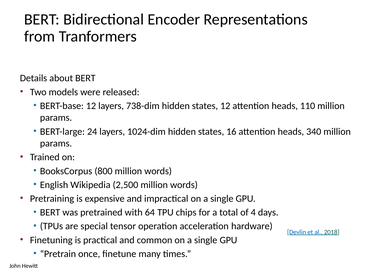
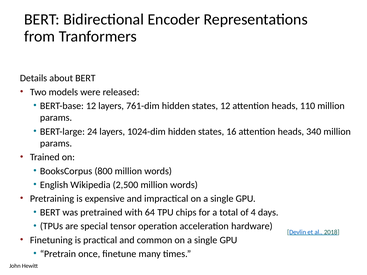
738-dim: 738-dim -> 761-dim (143, 106)
